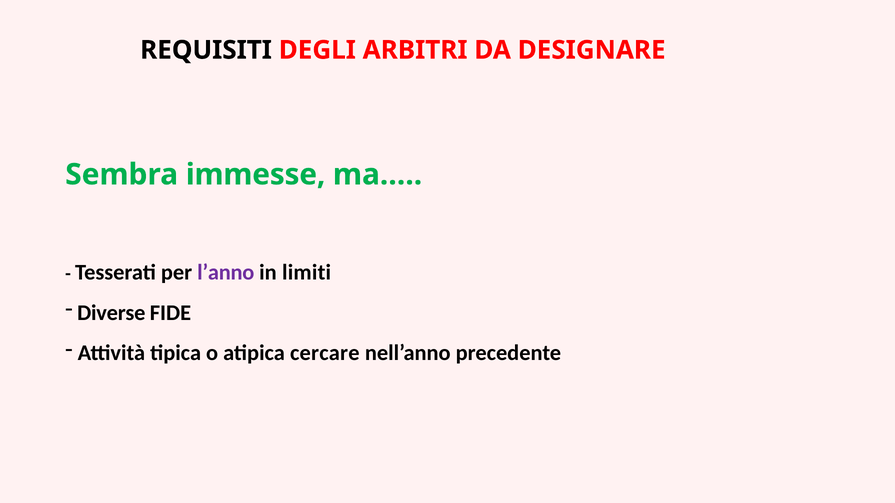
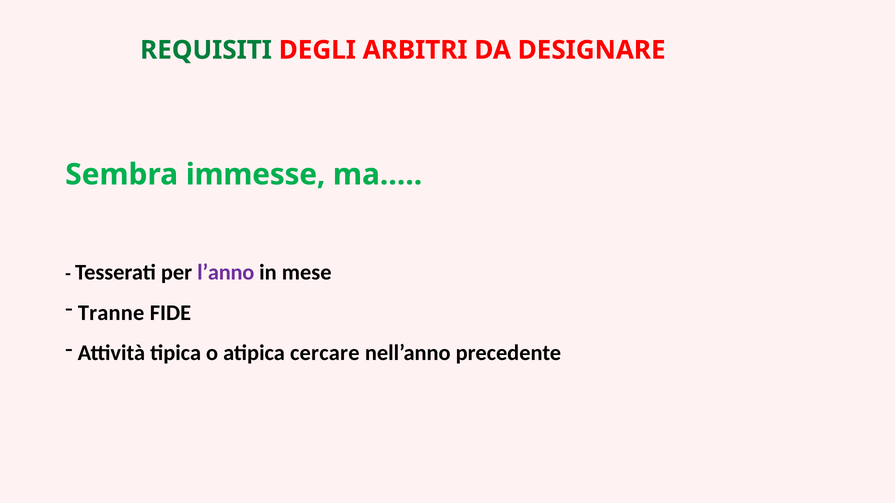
REQUISITI colour: black -> green (206, 50)
limiti: limiti -> mese (307, 273)
Diverse: Diverse -> Tranne (111, 313)
